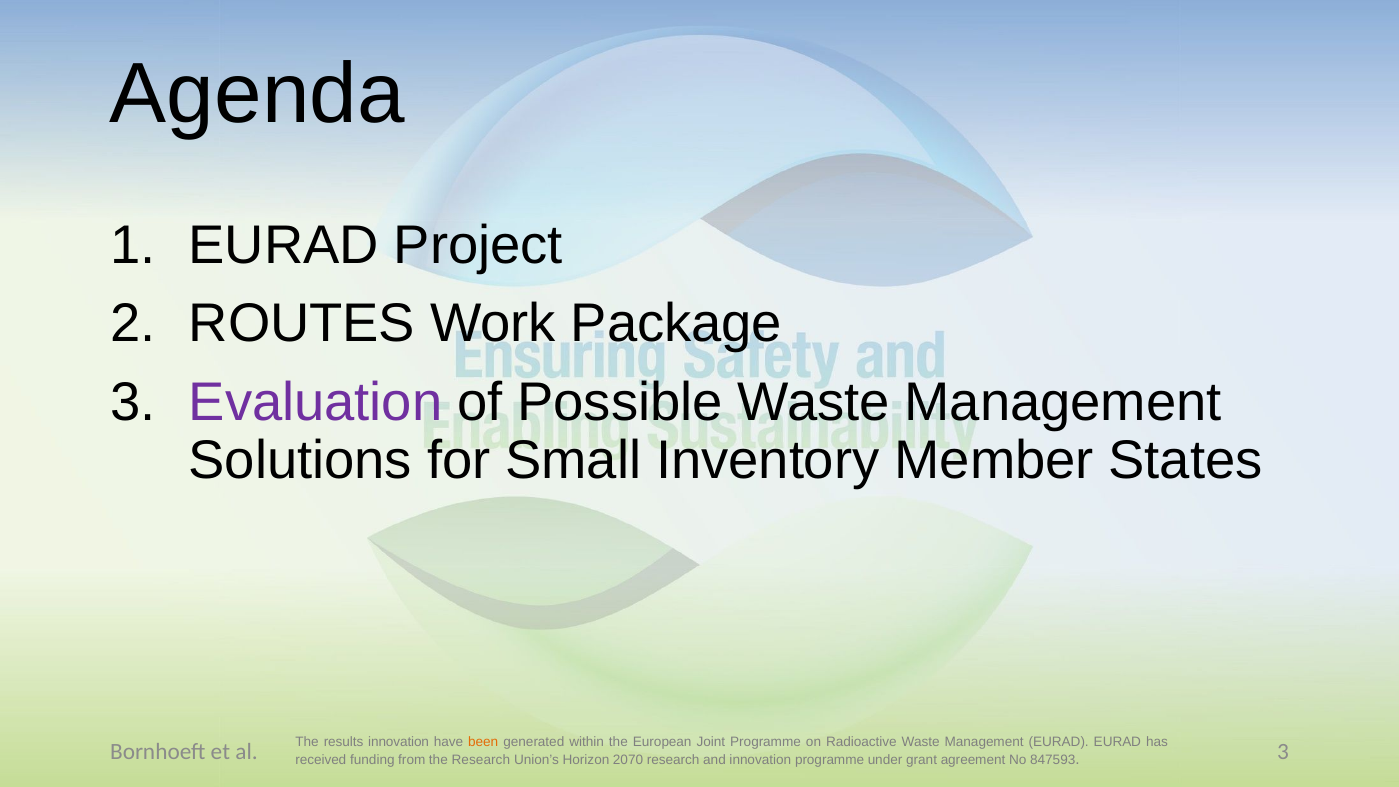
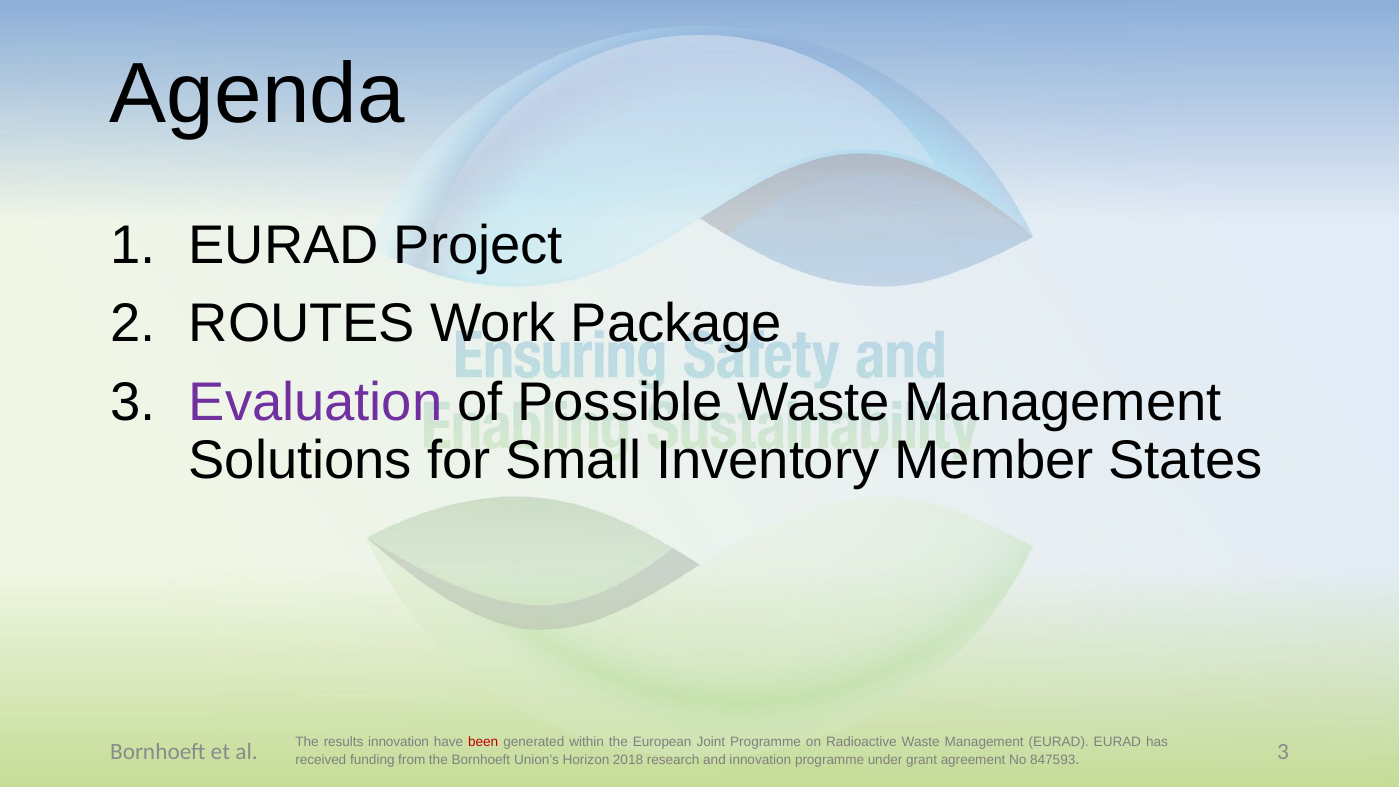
been colour: orange -> red (483, 742)
the Research: Research -> Bornhoeft (481, 760)
2070: 2070 -> 2018 (628, 760)
